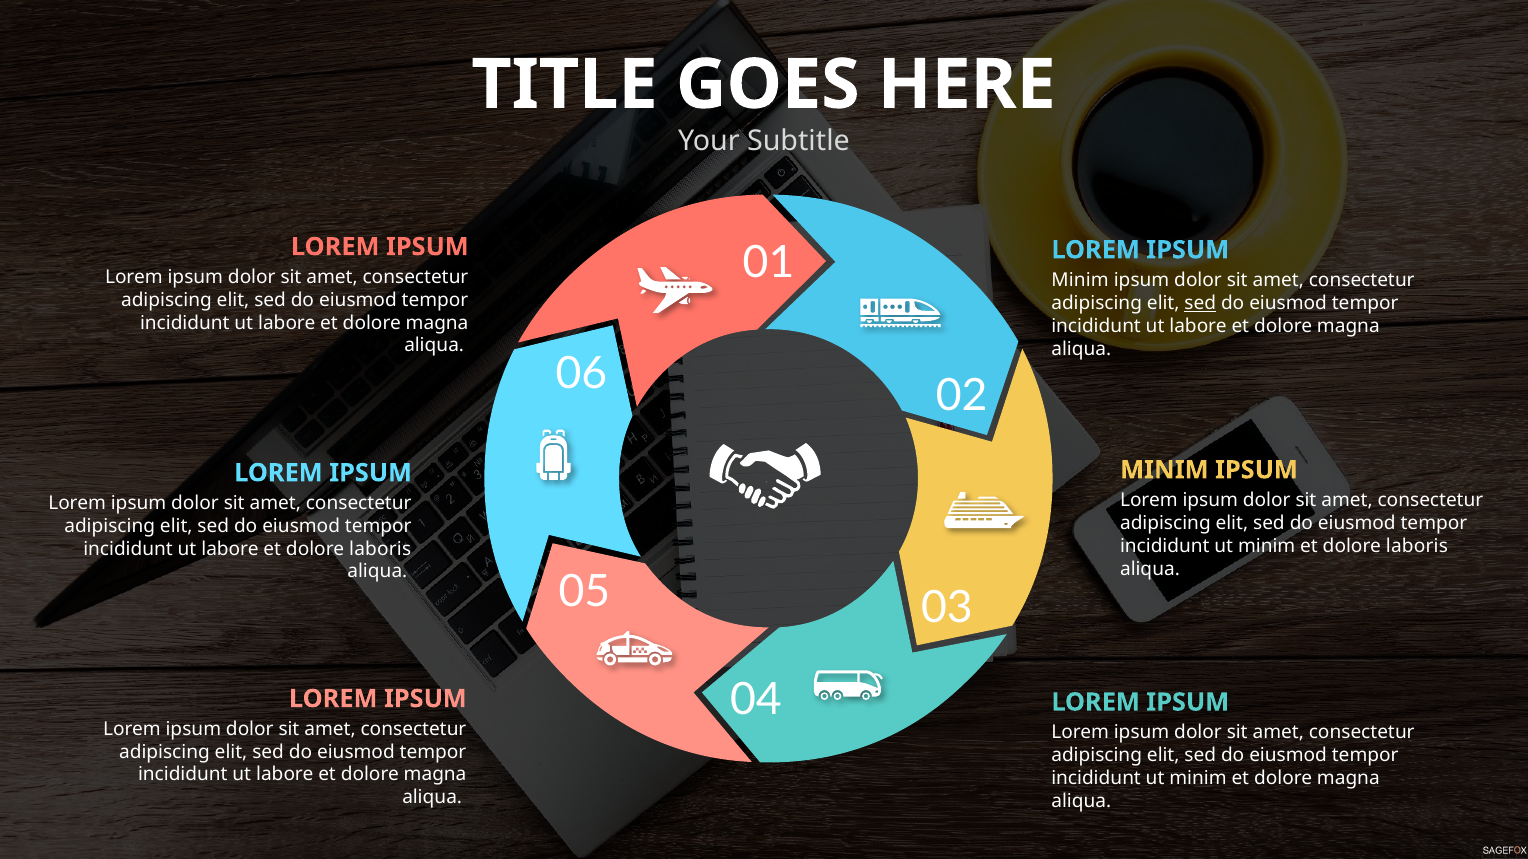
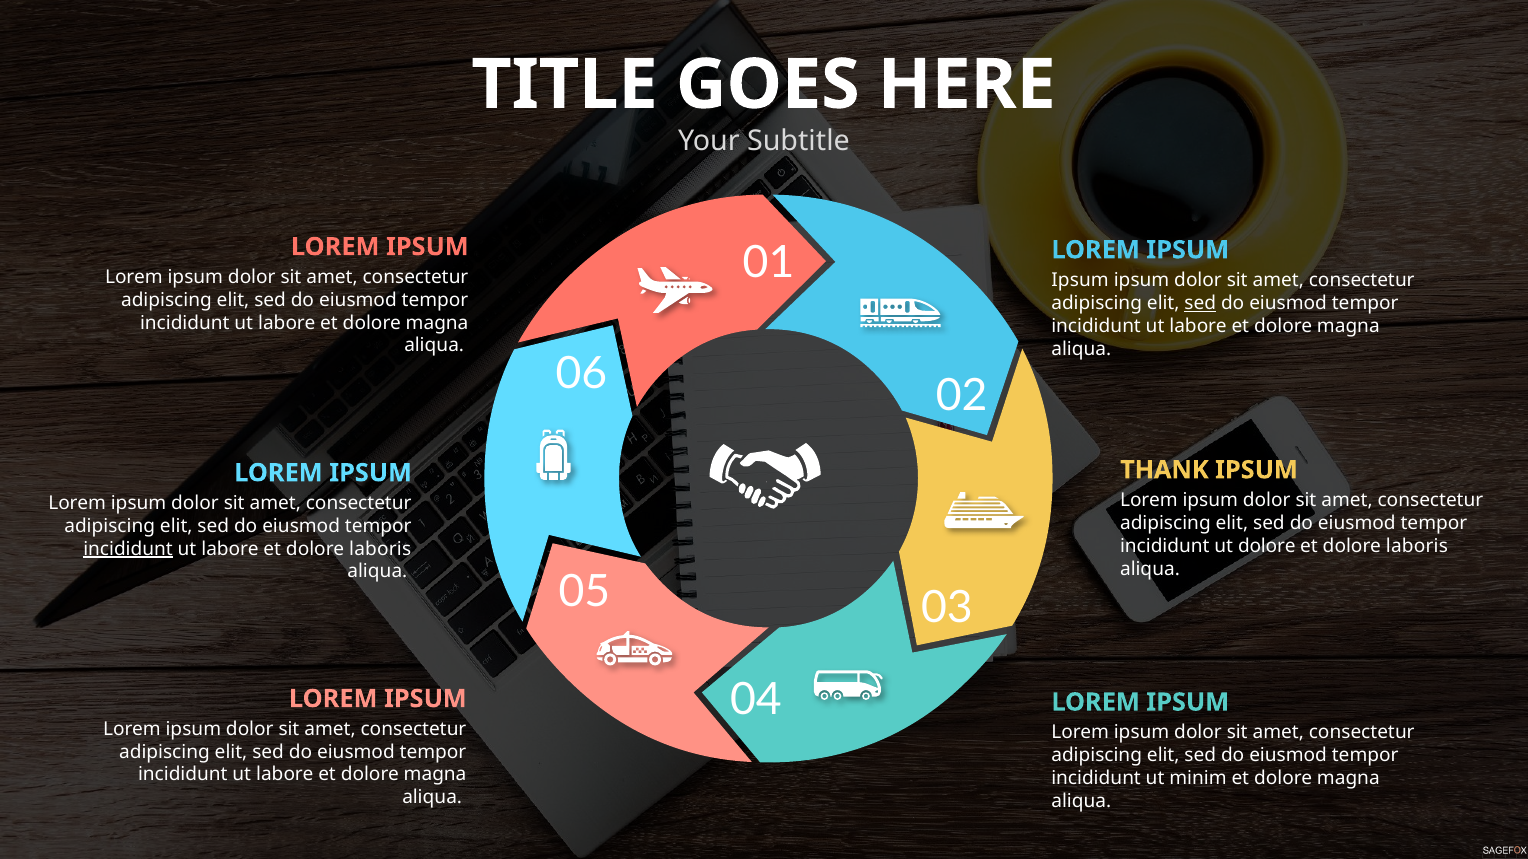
Minim: Minim -> Ipsum (1080, 280)
MINIM: MINIM -> THANK (1164, 470)
minim: minim -> dolore (1267, 546)
incididunt underline: none -> present (128, 549)
